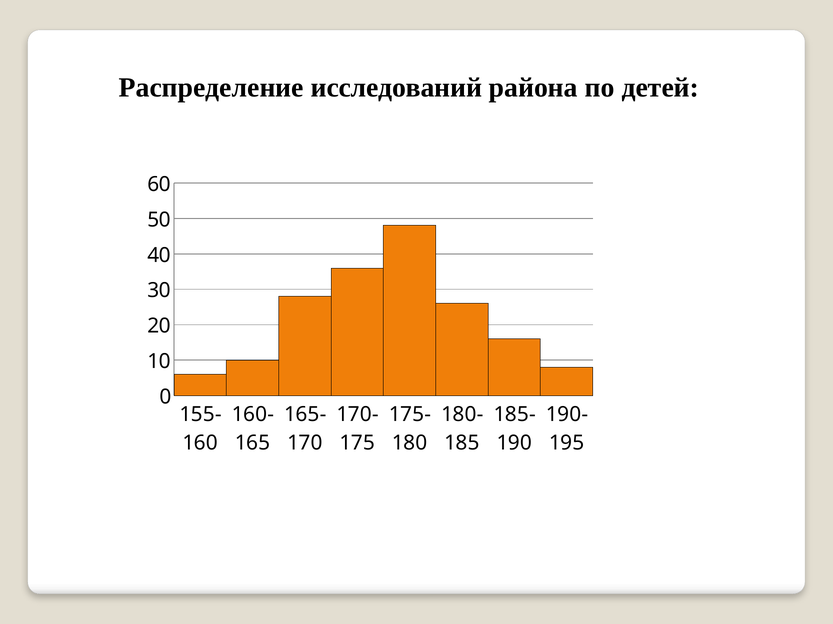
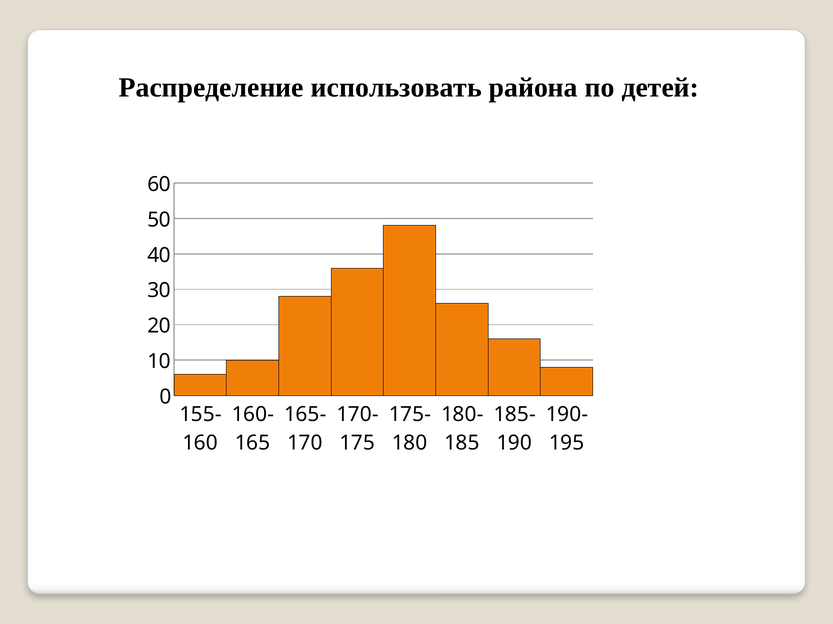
исследований: исследований -> использовать (396, 88)
